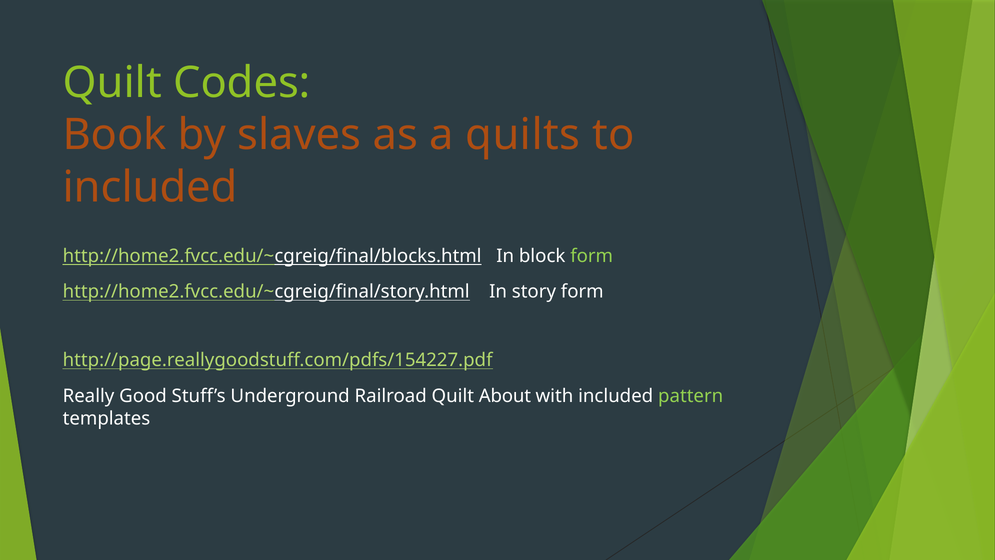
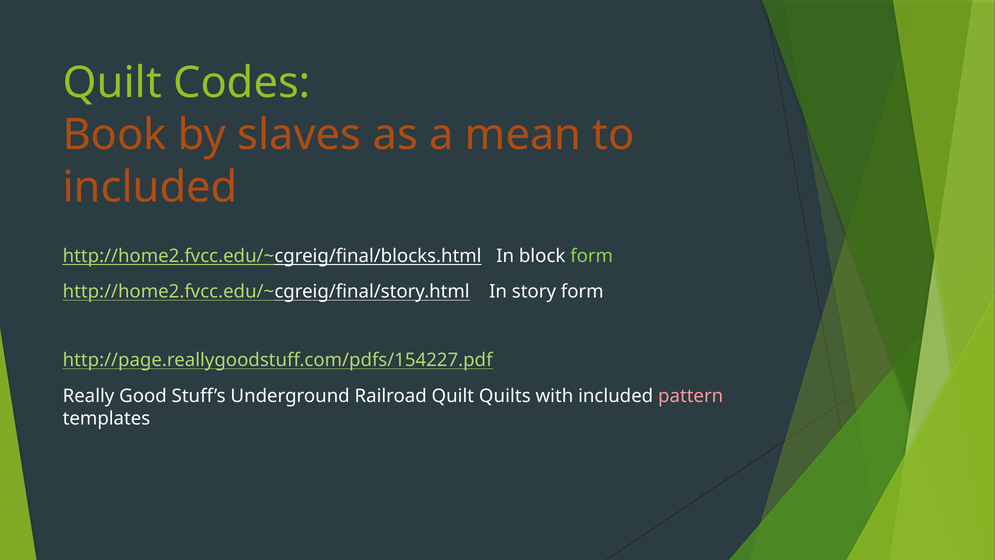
quilts: quilts -> mean (523, 135)
About: About -> Quilts (505, 396)
pattern colour: light green -> pink (691, 396)
